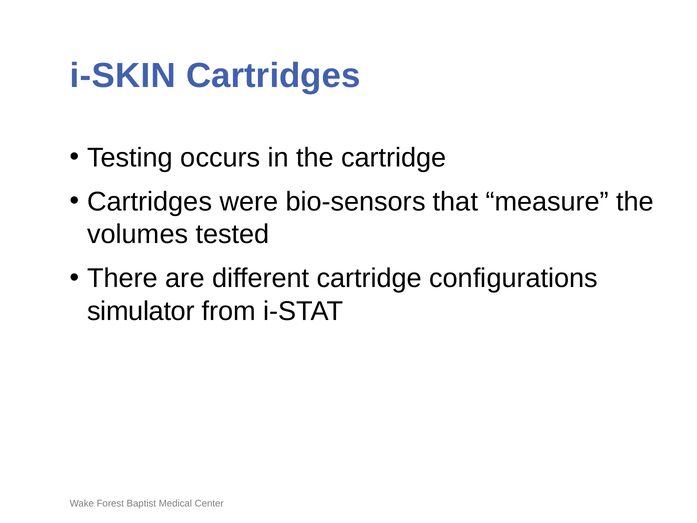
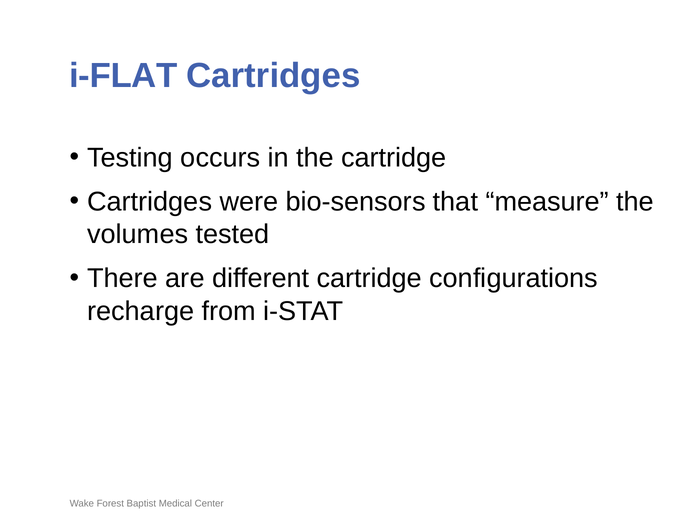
i-SKIN: i-SKIN -> i-FLAT (123, 76)
simulator: simulator -> recharge (141, 311)
